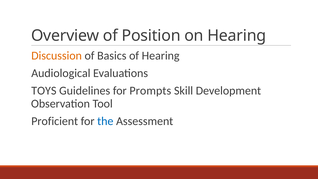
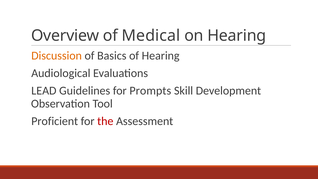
Position: Position -> Medical (151, 36)
TOYS: TOYS -> LEAD (44, 91)
the colour: blue -> red (105, 121)
